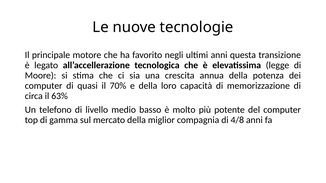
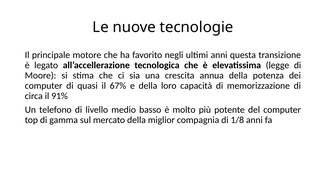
70%: 70% -> 67% (118, 86)
63%: 63% -> 91% (60, 96)
4/8: 4/8 -> 1/8 (237, 120)
